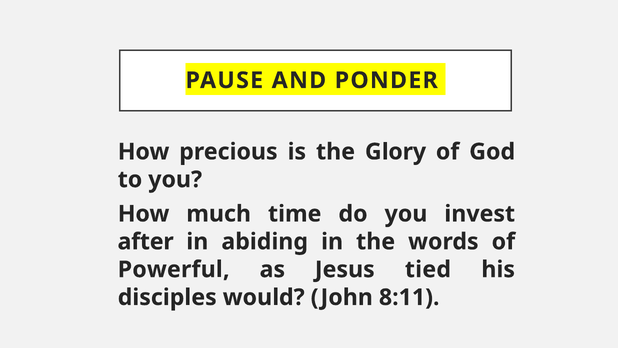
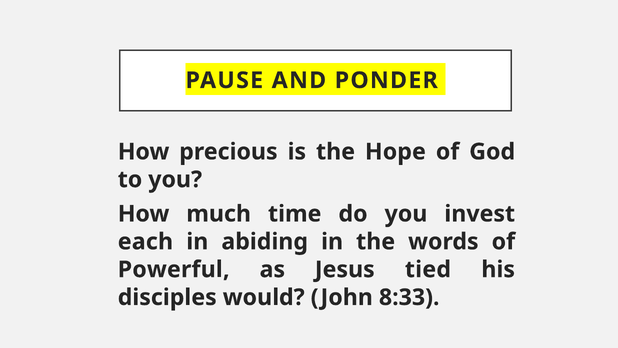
Glory: Glory -> Hope (395, 152)
after: after -> each (145, 241)
8:11: 8:11 -> 8:33 (409, 297)
